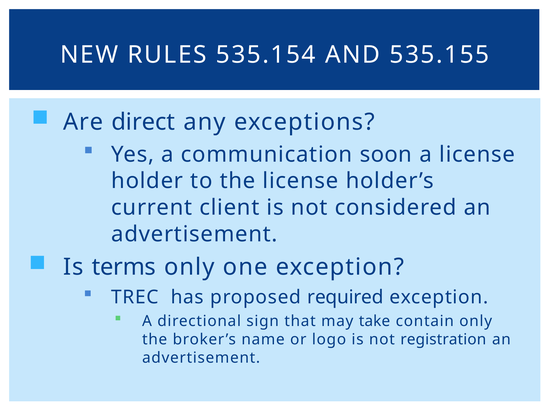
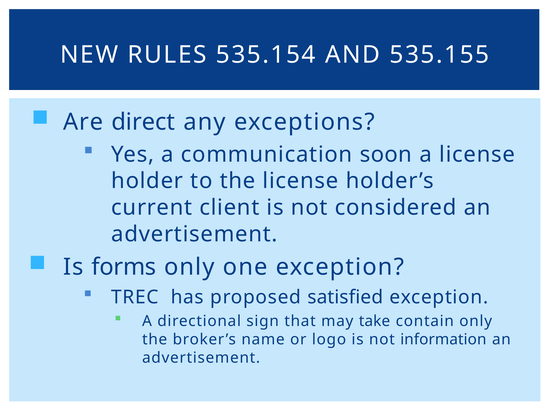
terms: terms -> forms (124, 268)
required: required -> satisfied (345, 297)
registration: registration -> information (443, 340)
